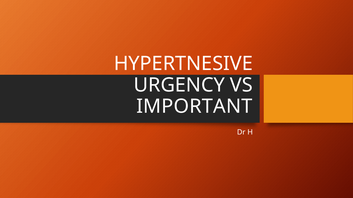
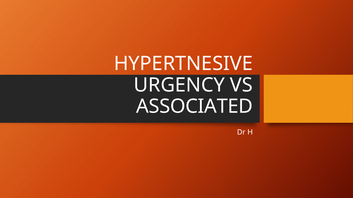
IMPORTANT: IMPORTANT -> ASSOCIATED (195, 107)
